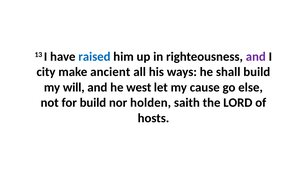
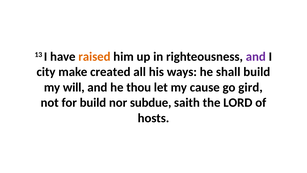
raised colour: blue -> orange (94, 57)
ancient: ancient -> created (110, 72)
west: west -> thou (139, 87)
else: else -> gird (250, 87)
holden: holden -> subdue (151, 103)
